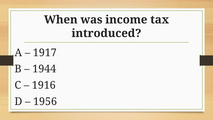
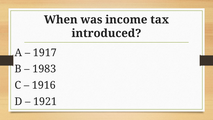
1944: 1944 -> 1983 (44, 69)
1956: 1956 -> 1921 (45, 101)
